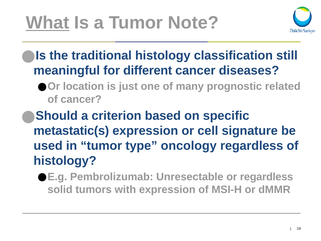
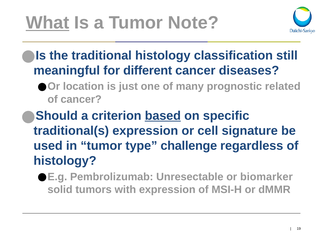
based underline: none -> present (163, 116)
metastatic(s: metastatic(s -> traditional(s (71, 131)
oncology: oncology -> challenge (189, 146)
or regardless: regardless -> biomarker (266, 177)
